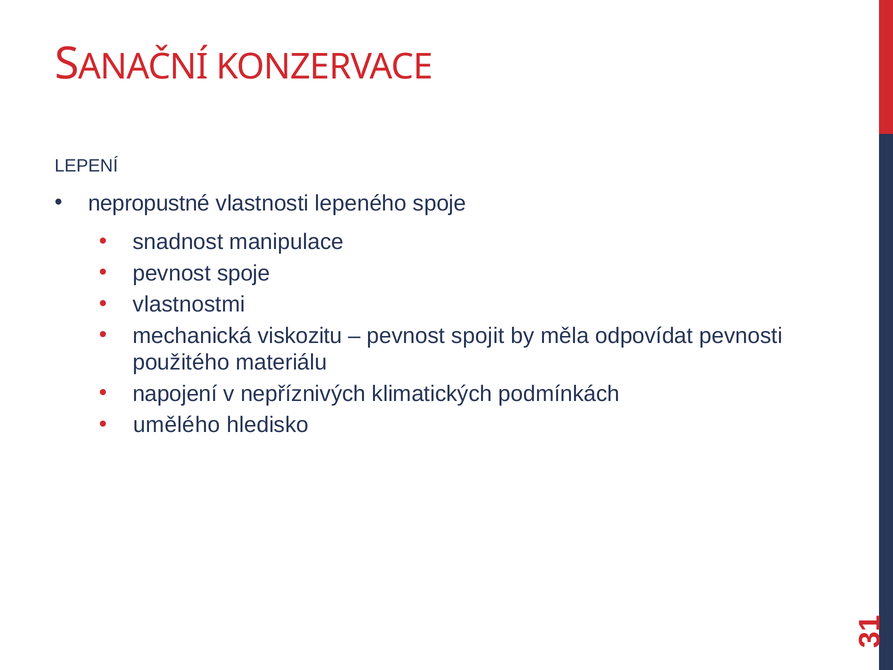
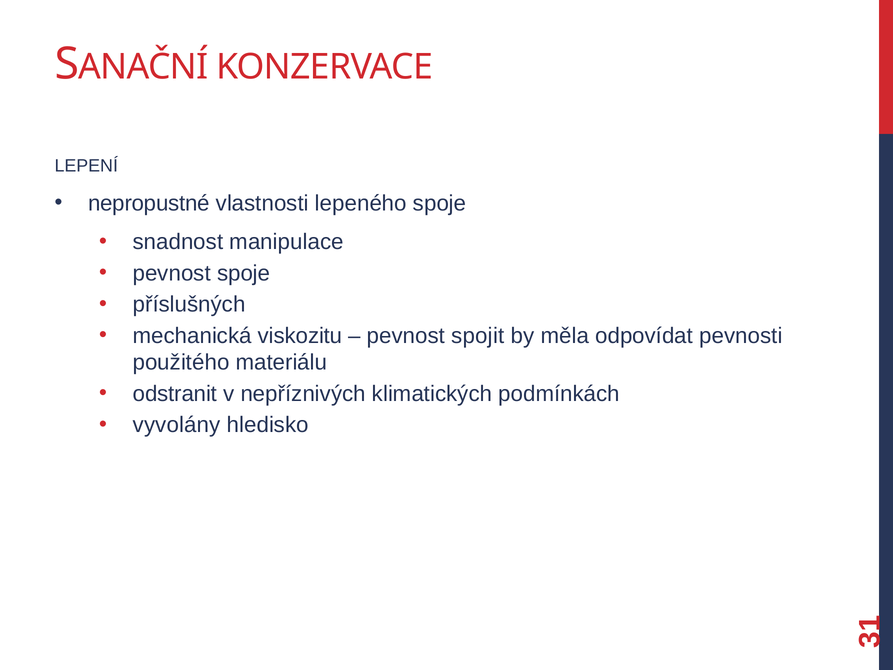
vlastnostmi: vlastnostmi -> příslušných (189, 304)
napojení: napojení -> odstranit (175, 394)
umělého: umělého -> vyvolány (177, 425)
